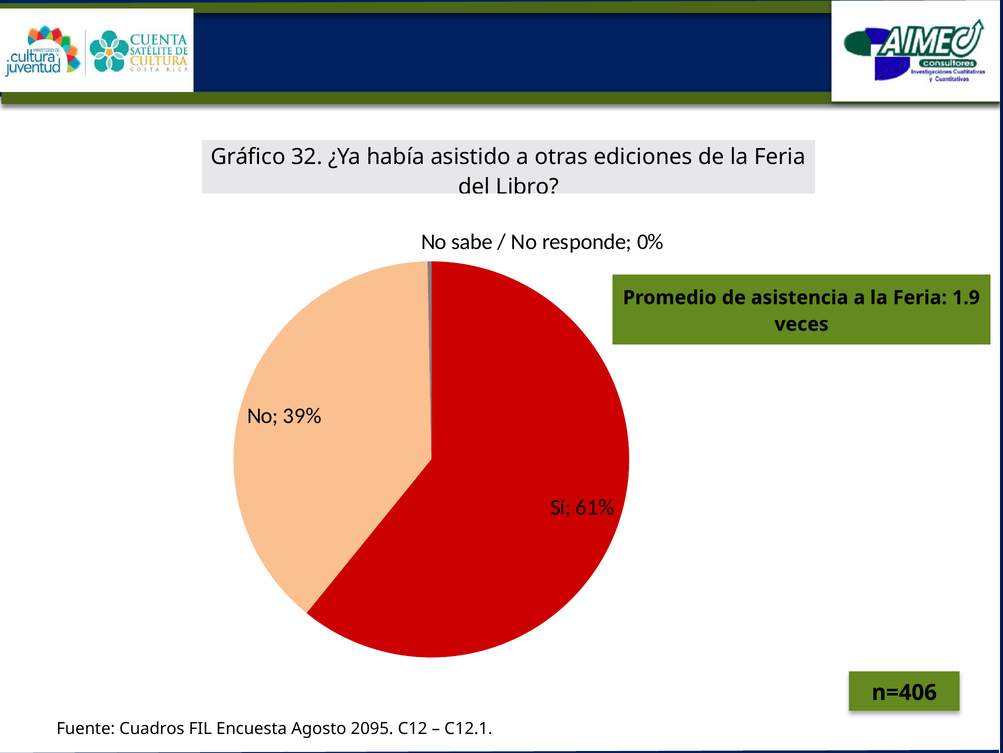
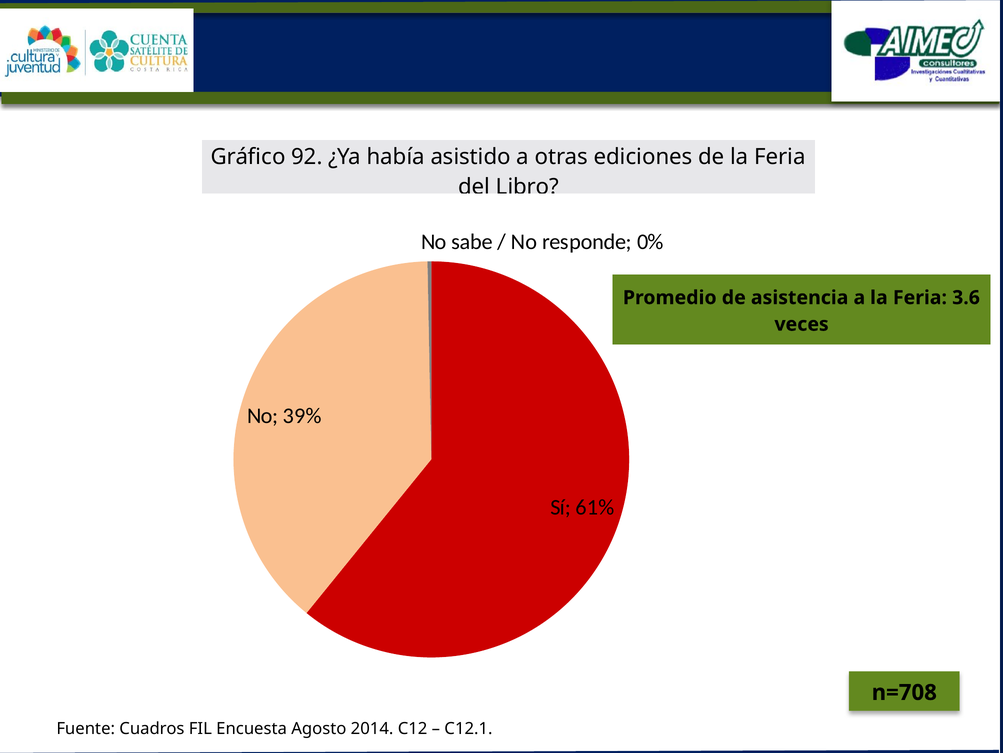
32: 32 -> 92 (307, 157)
1.9: 1.9 -> 3.6 (966, 297)
n=406: n=406 -> n=708 (904, 692)
2095: 2095 -> 2014 (372, 728)
